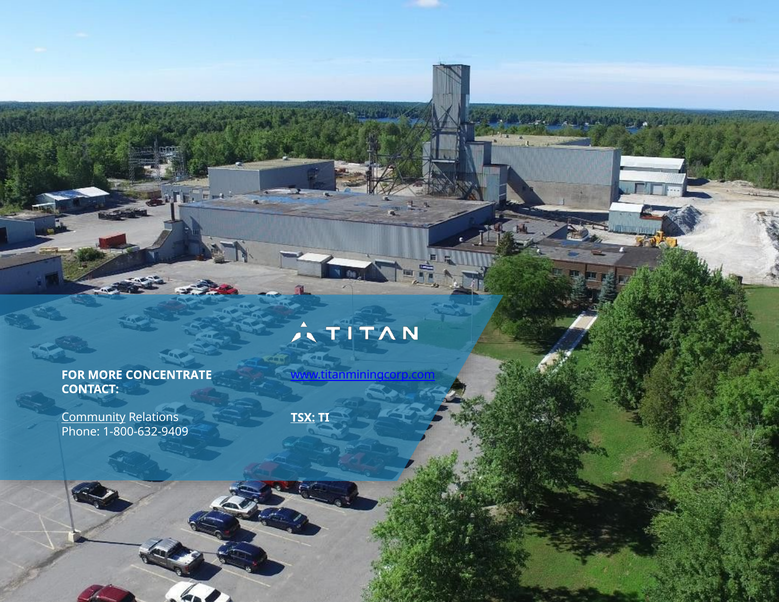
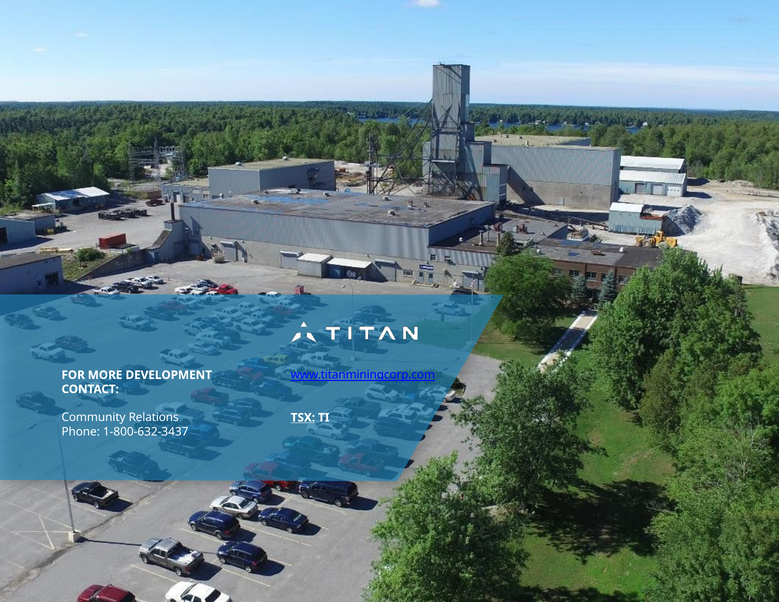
CONCENTRATE: CONCENTRATE -> DEVELOPMENT (169, 375)
Community underline: present -> none (94, 418)
1-800-632-9409: 1-800-632-9409 -> 1-800-632-3437 (146, 432)
